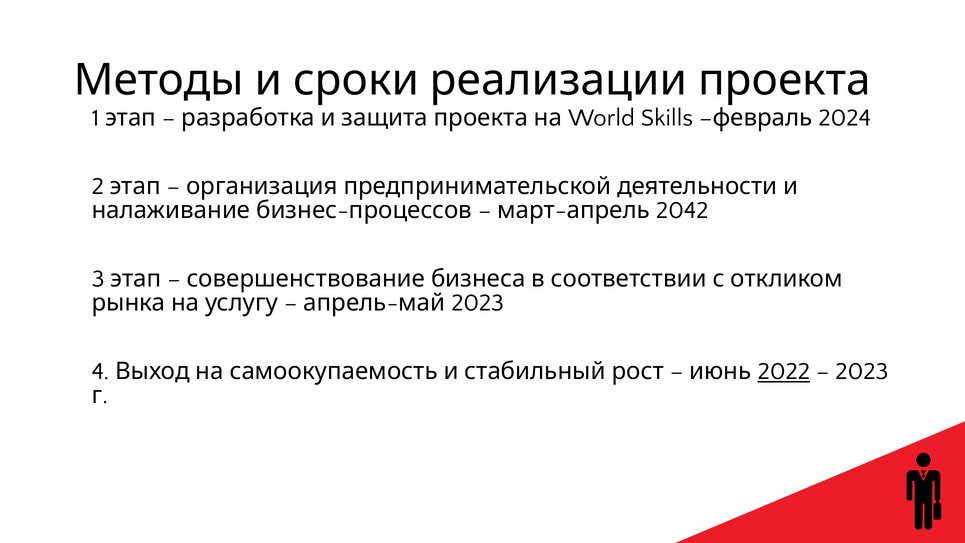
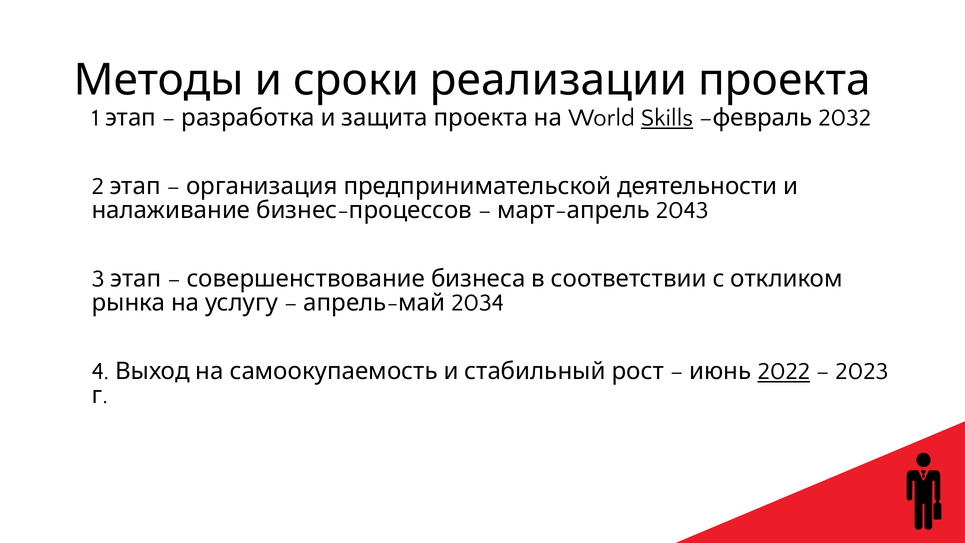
Skills underline: none -> present (667, 118)
2024: 2024 -> 2032 (845, 118)
2042: 2042 -> 2043 (682, 210)
2023: 2023 -> 2034 (478, 303)
